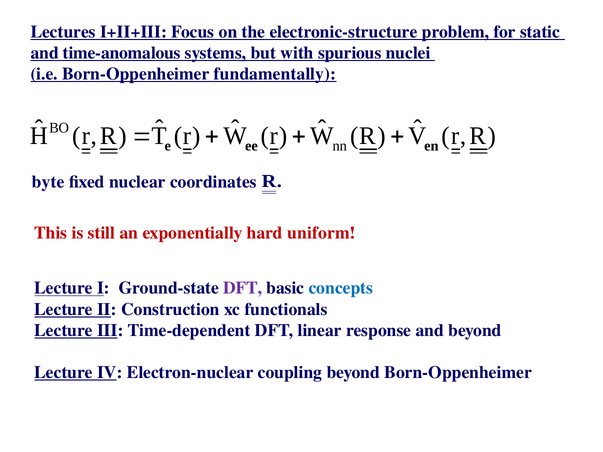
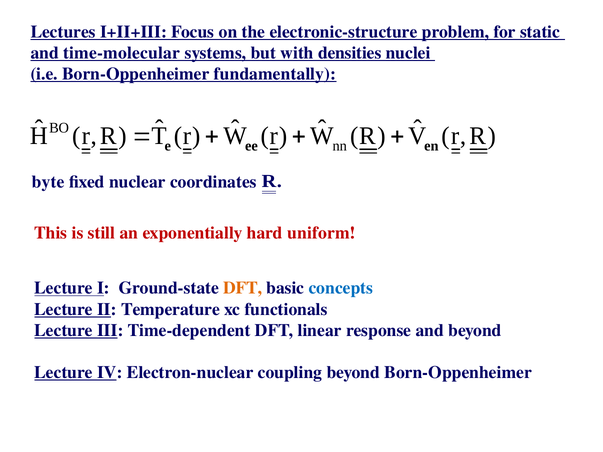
time-anomalous: time-anomalous -> time-molecular (122, 53)
spurious: spurious -> densities (350, 53)
DFT colour: purple -> orange (243, 288)
Construction: Construction -> Temperature (170, 309)
